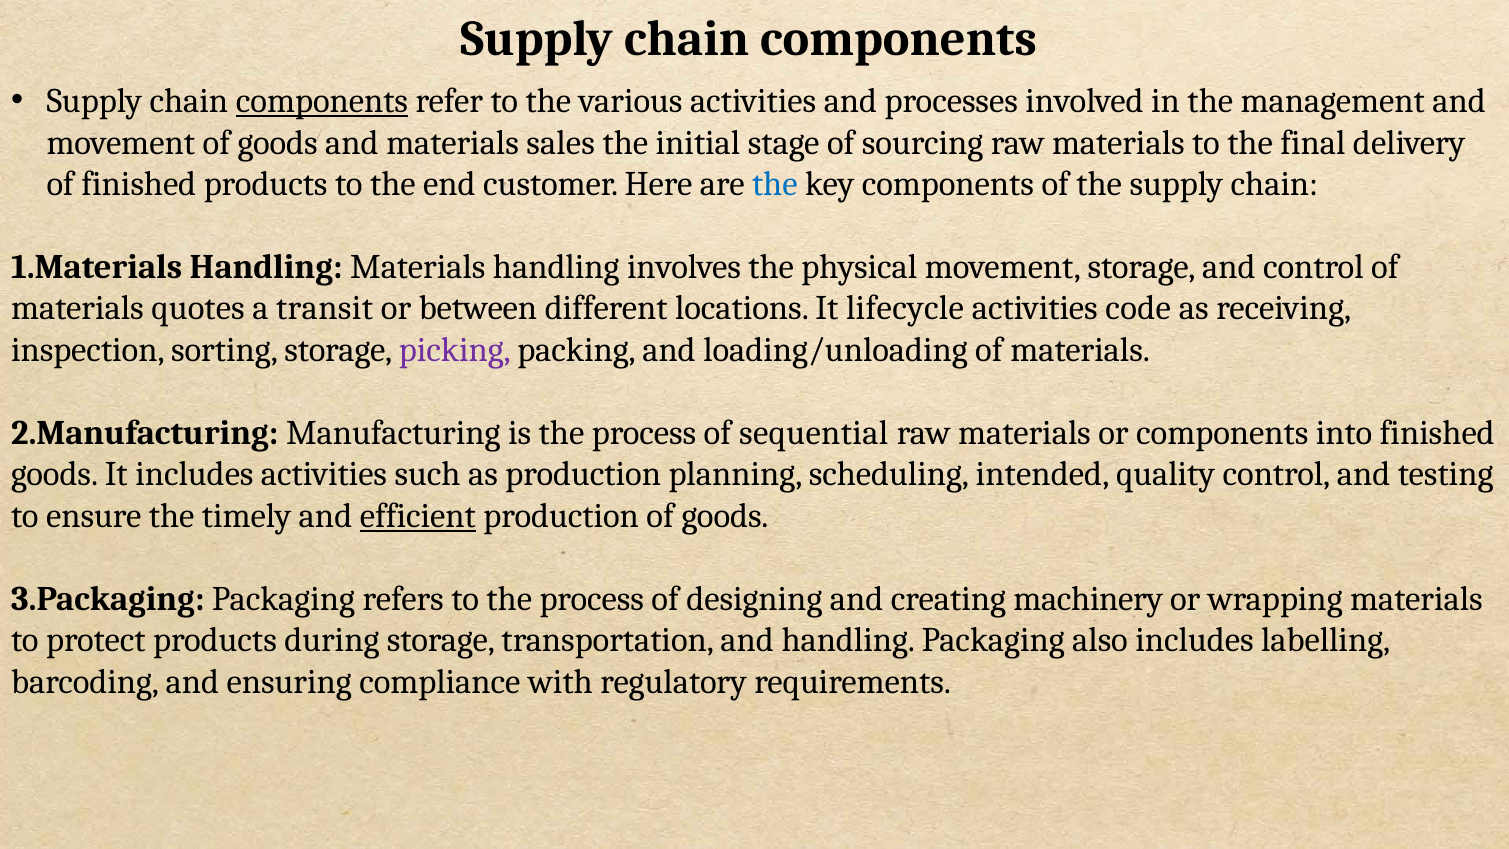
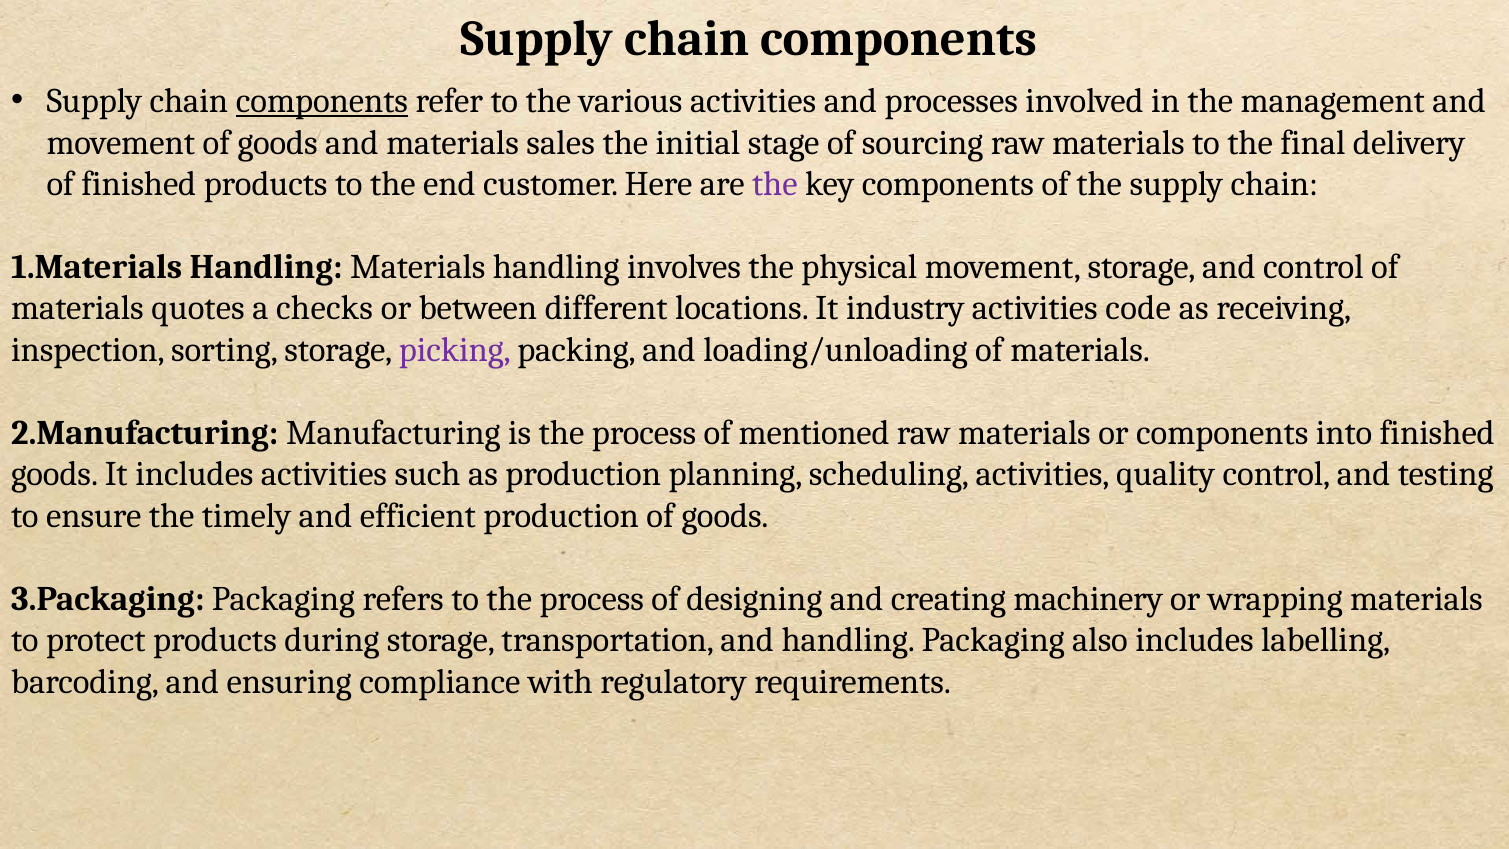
the colour: blue -> purple (775, 184)
transit: transit -> checks (325, 309)
lifecycle: lifecycle -> industry (905, 309)
sequential: sequential -> mentioned (814, 433)
scheduling intended: intended -> activities (1043, 474)
efficient underline: present -> none (418, 516)
